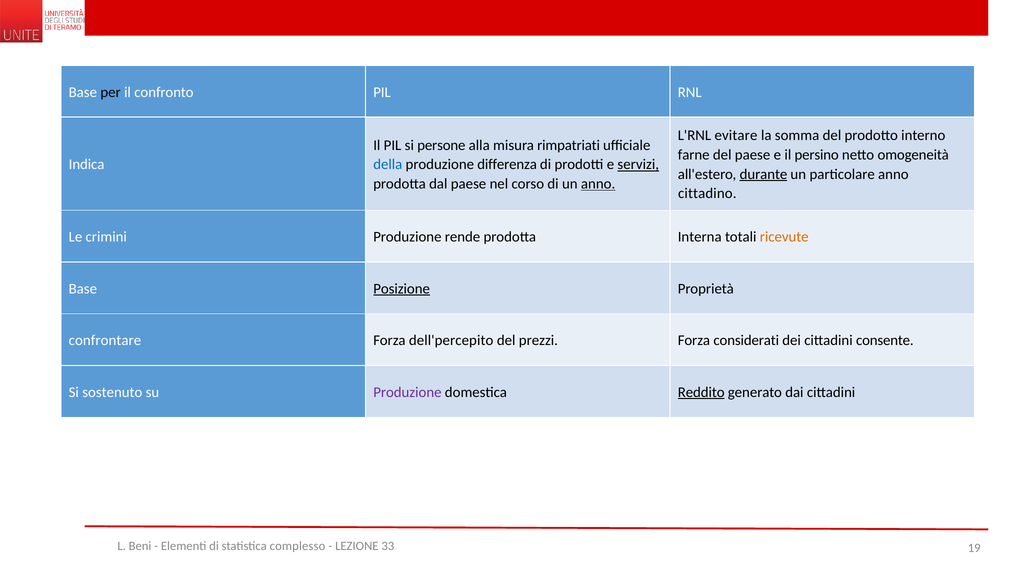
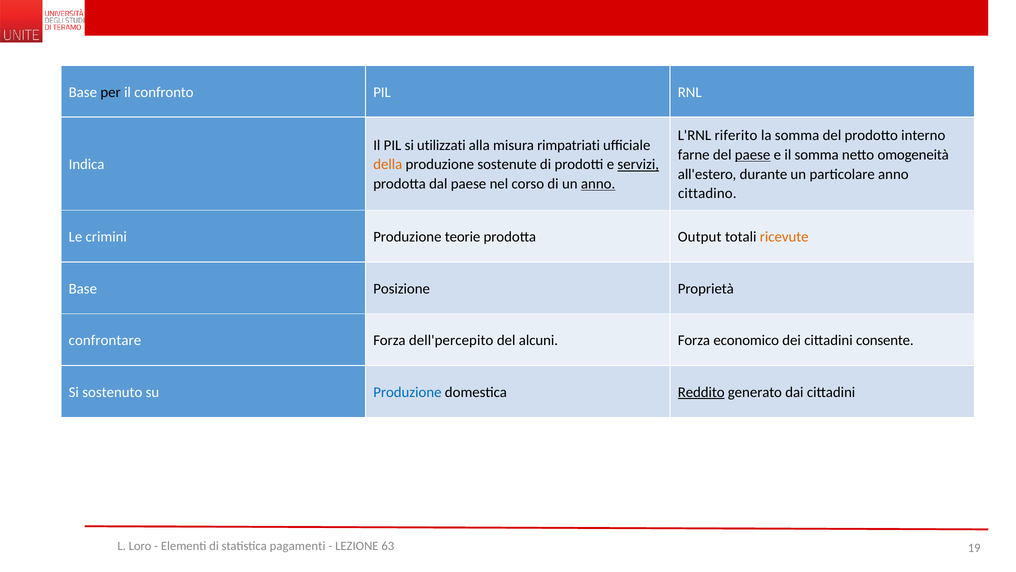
evitare: evitare -> riferito (736, 135)
persone: persone -> utilizzati (441, 145)
paese underline: none -> present (753, 155)
il persino: persino -> somma (817, 155)
della colour: blue -> orange (388, 164)
differenza: differenza -> sostenute (507, 164)
durante underline: present -> none (763, 174)
rende: rende -> teorie (463, 237)
Interna: Interna -> Output (700, 237)
Posizione underline: present -> none (402, 288)
prezzi: prezzi -> alcuni (538, 340)
considerati: considerati -> economico (746, 340)
Produzione colour: purple -> blue (407, 392)
Beni: Beni -> Loro (140, 546)
complesso: complesso -> pagamenti (298, 546)
33: 33 -> 63 (388, 546)
